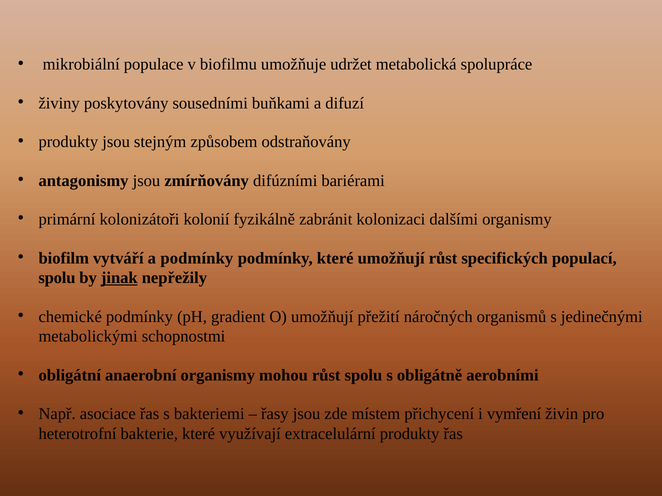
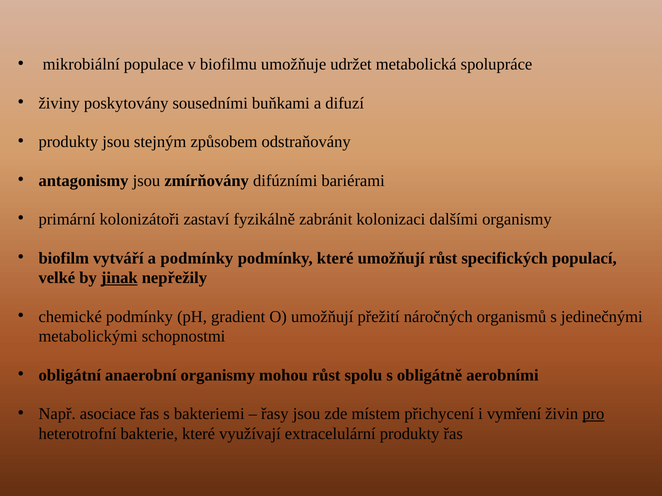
kolonií: kolonií -> zastaví (206, 220)
spolu: spolu -> velké (57, 278)
pro underline: none -> present (593, 414)
